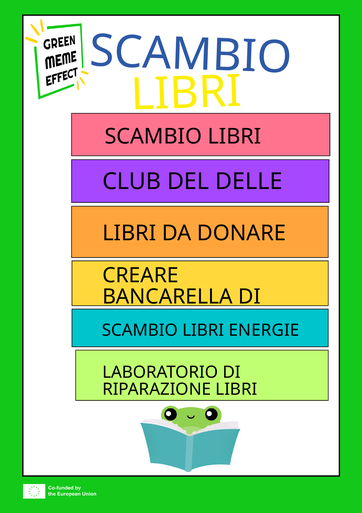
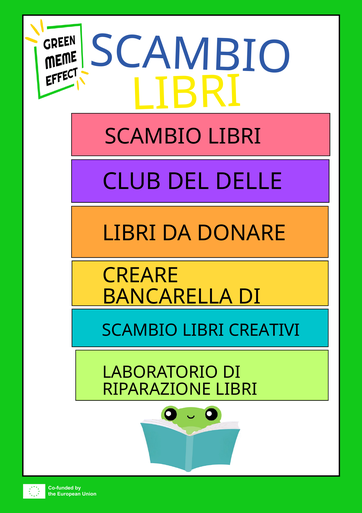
ENERGIE: ENERGIE -> CREATIVI (264, 330)
